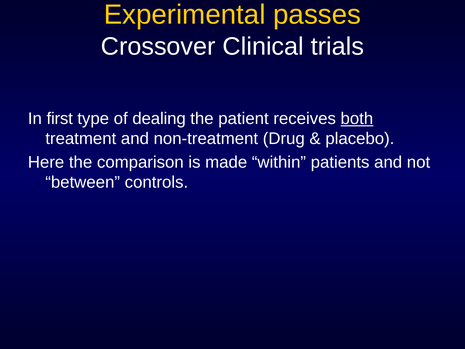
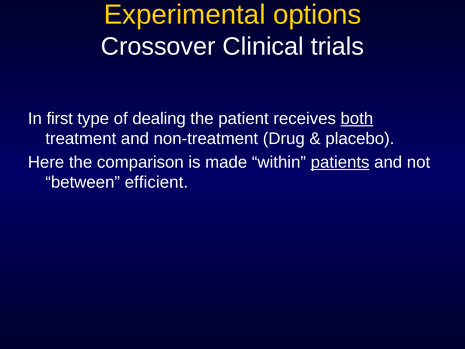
passes: passes -> options (317, 15)
patients underline: none -> present (340, 162)
controls: controls -> efficient (156, 182)
